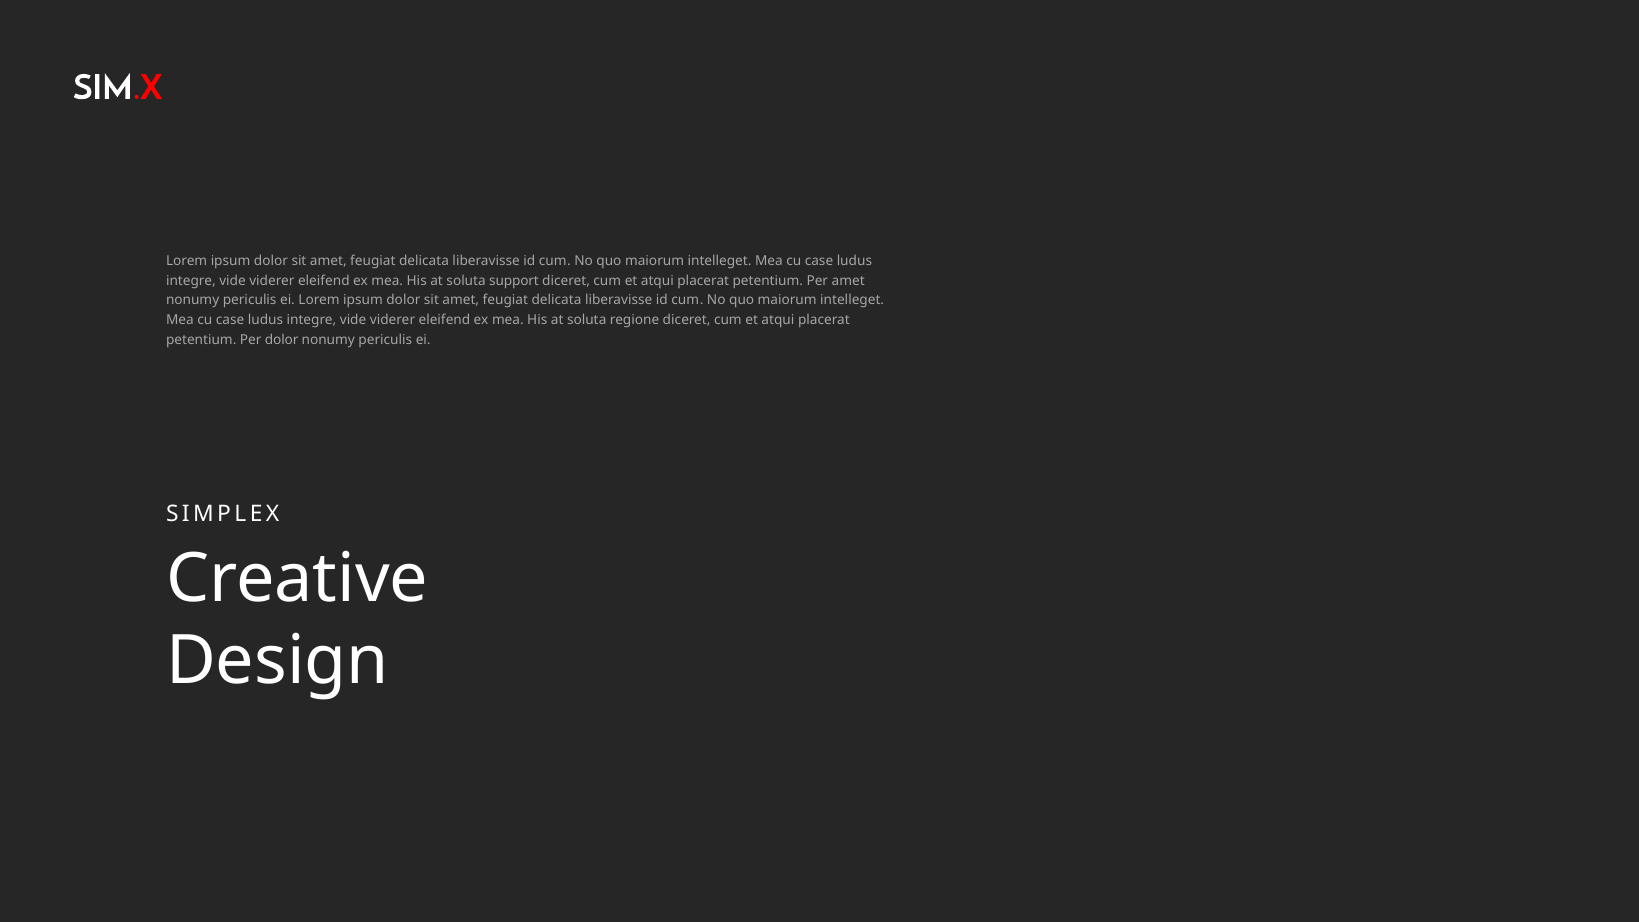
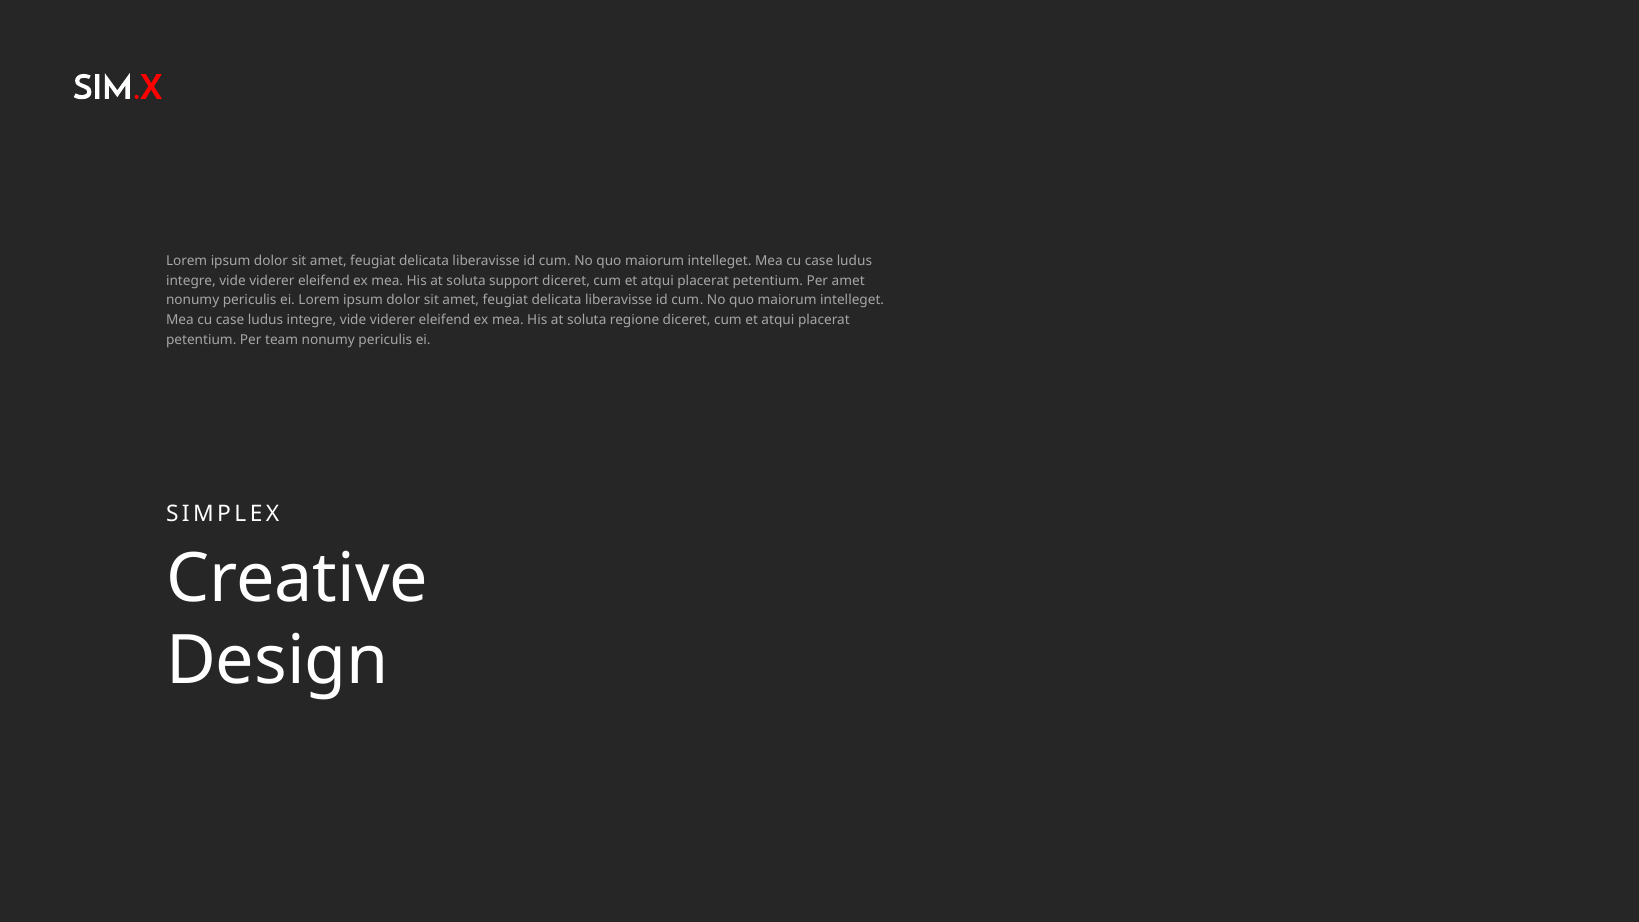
Per dolor: dolor -> team (282, 340)
